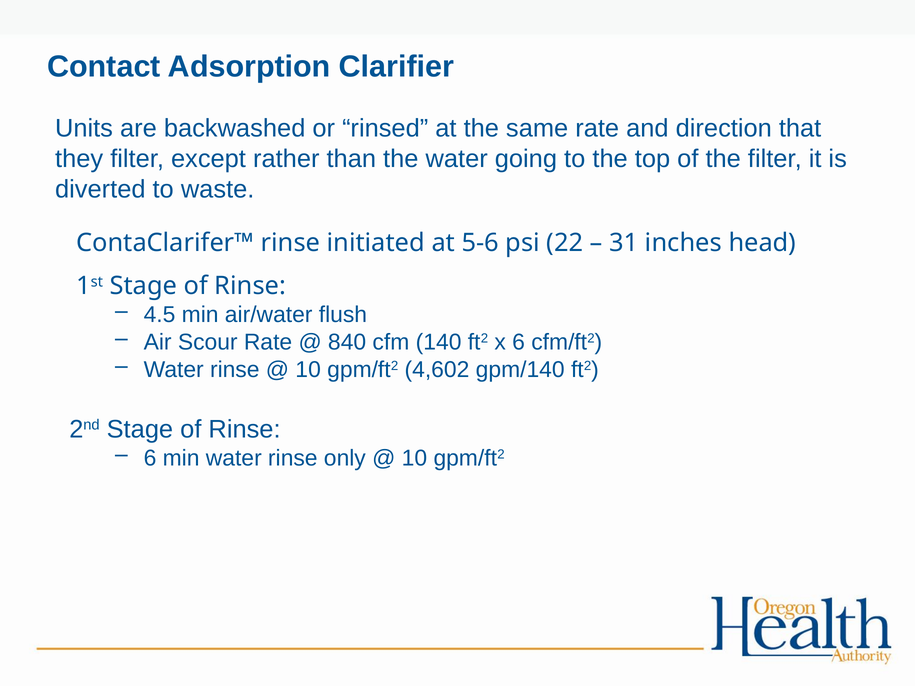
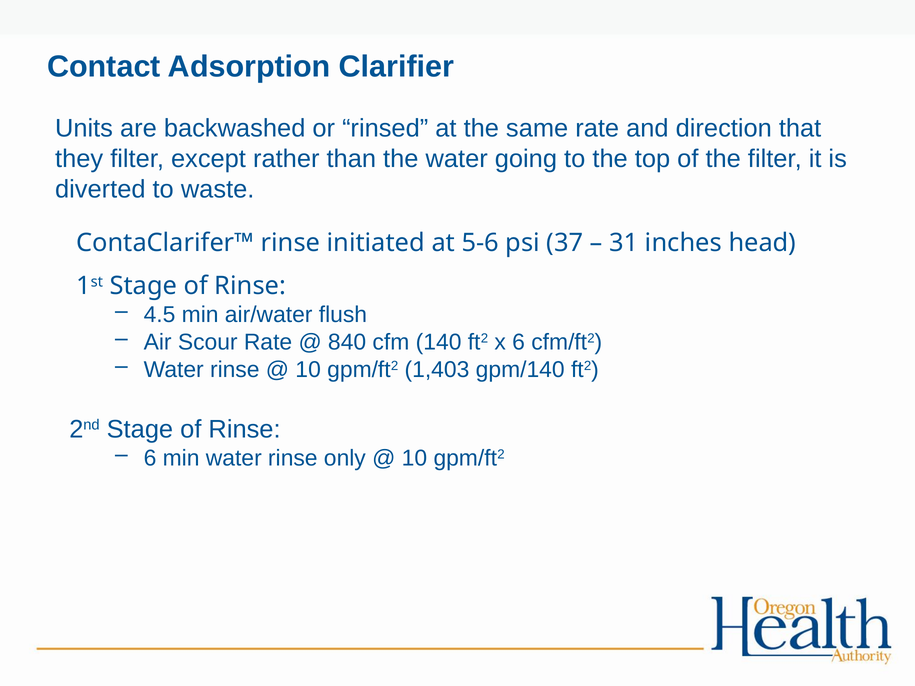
22: 22 -> 37 (565, 243)
4,602: 4,602 -> 1,403 (437, 370)
